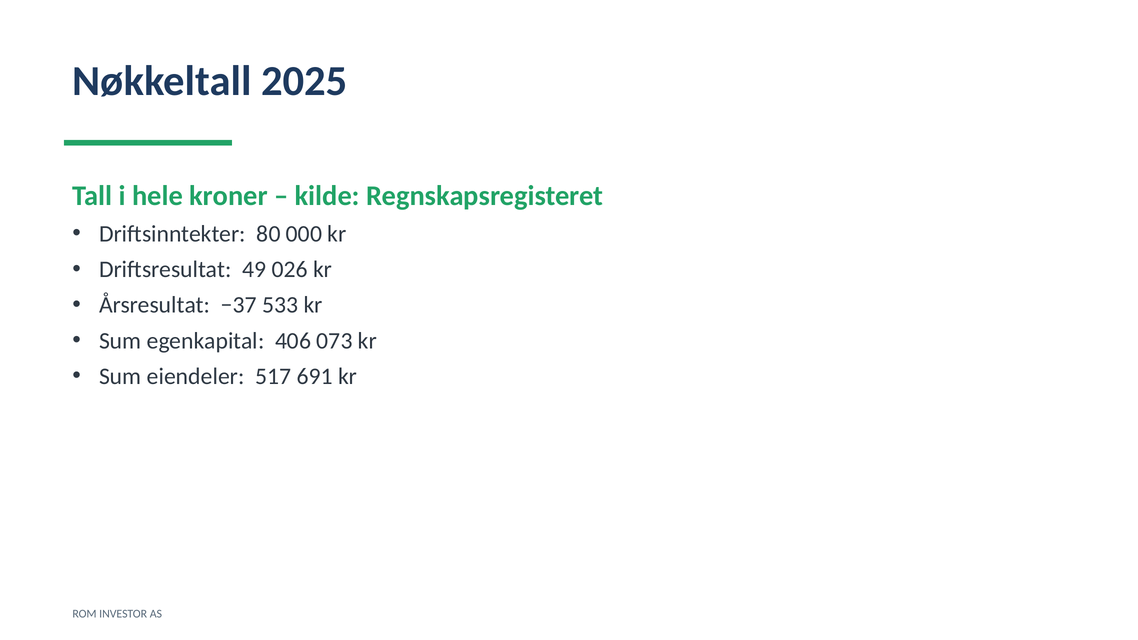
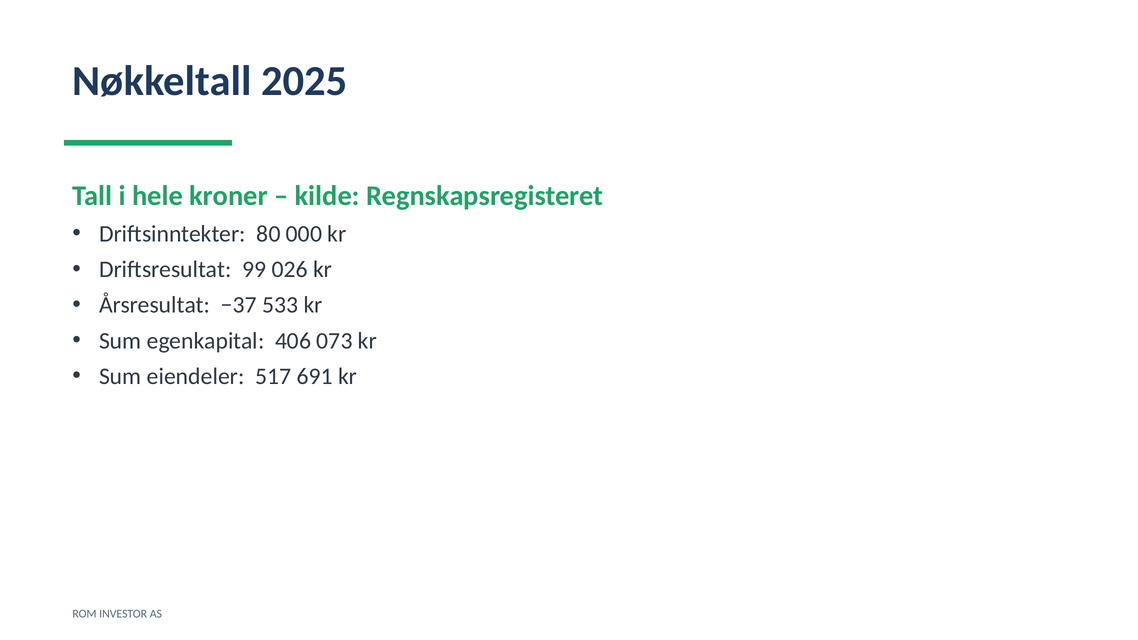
49: 49 -> 99 (254, 270)
